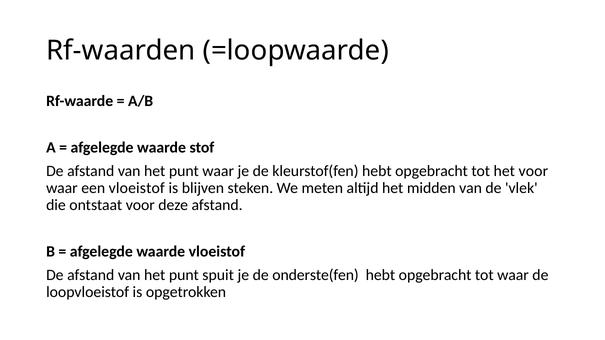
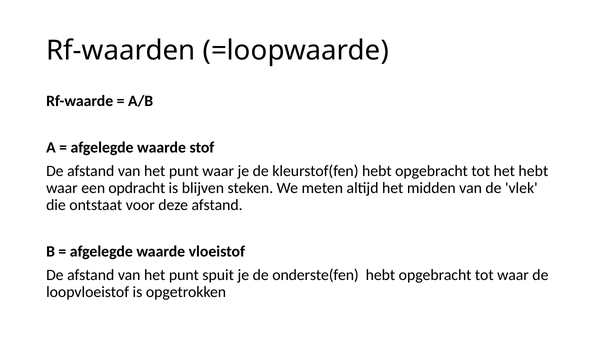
het voor: voor -> hebt (533, 171)
een vloeistof: vloeistof -> opdracht (137, 188)
